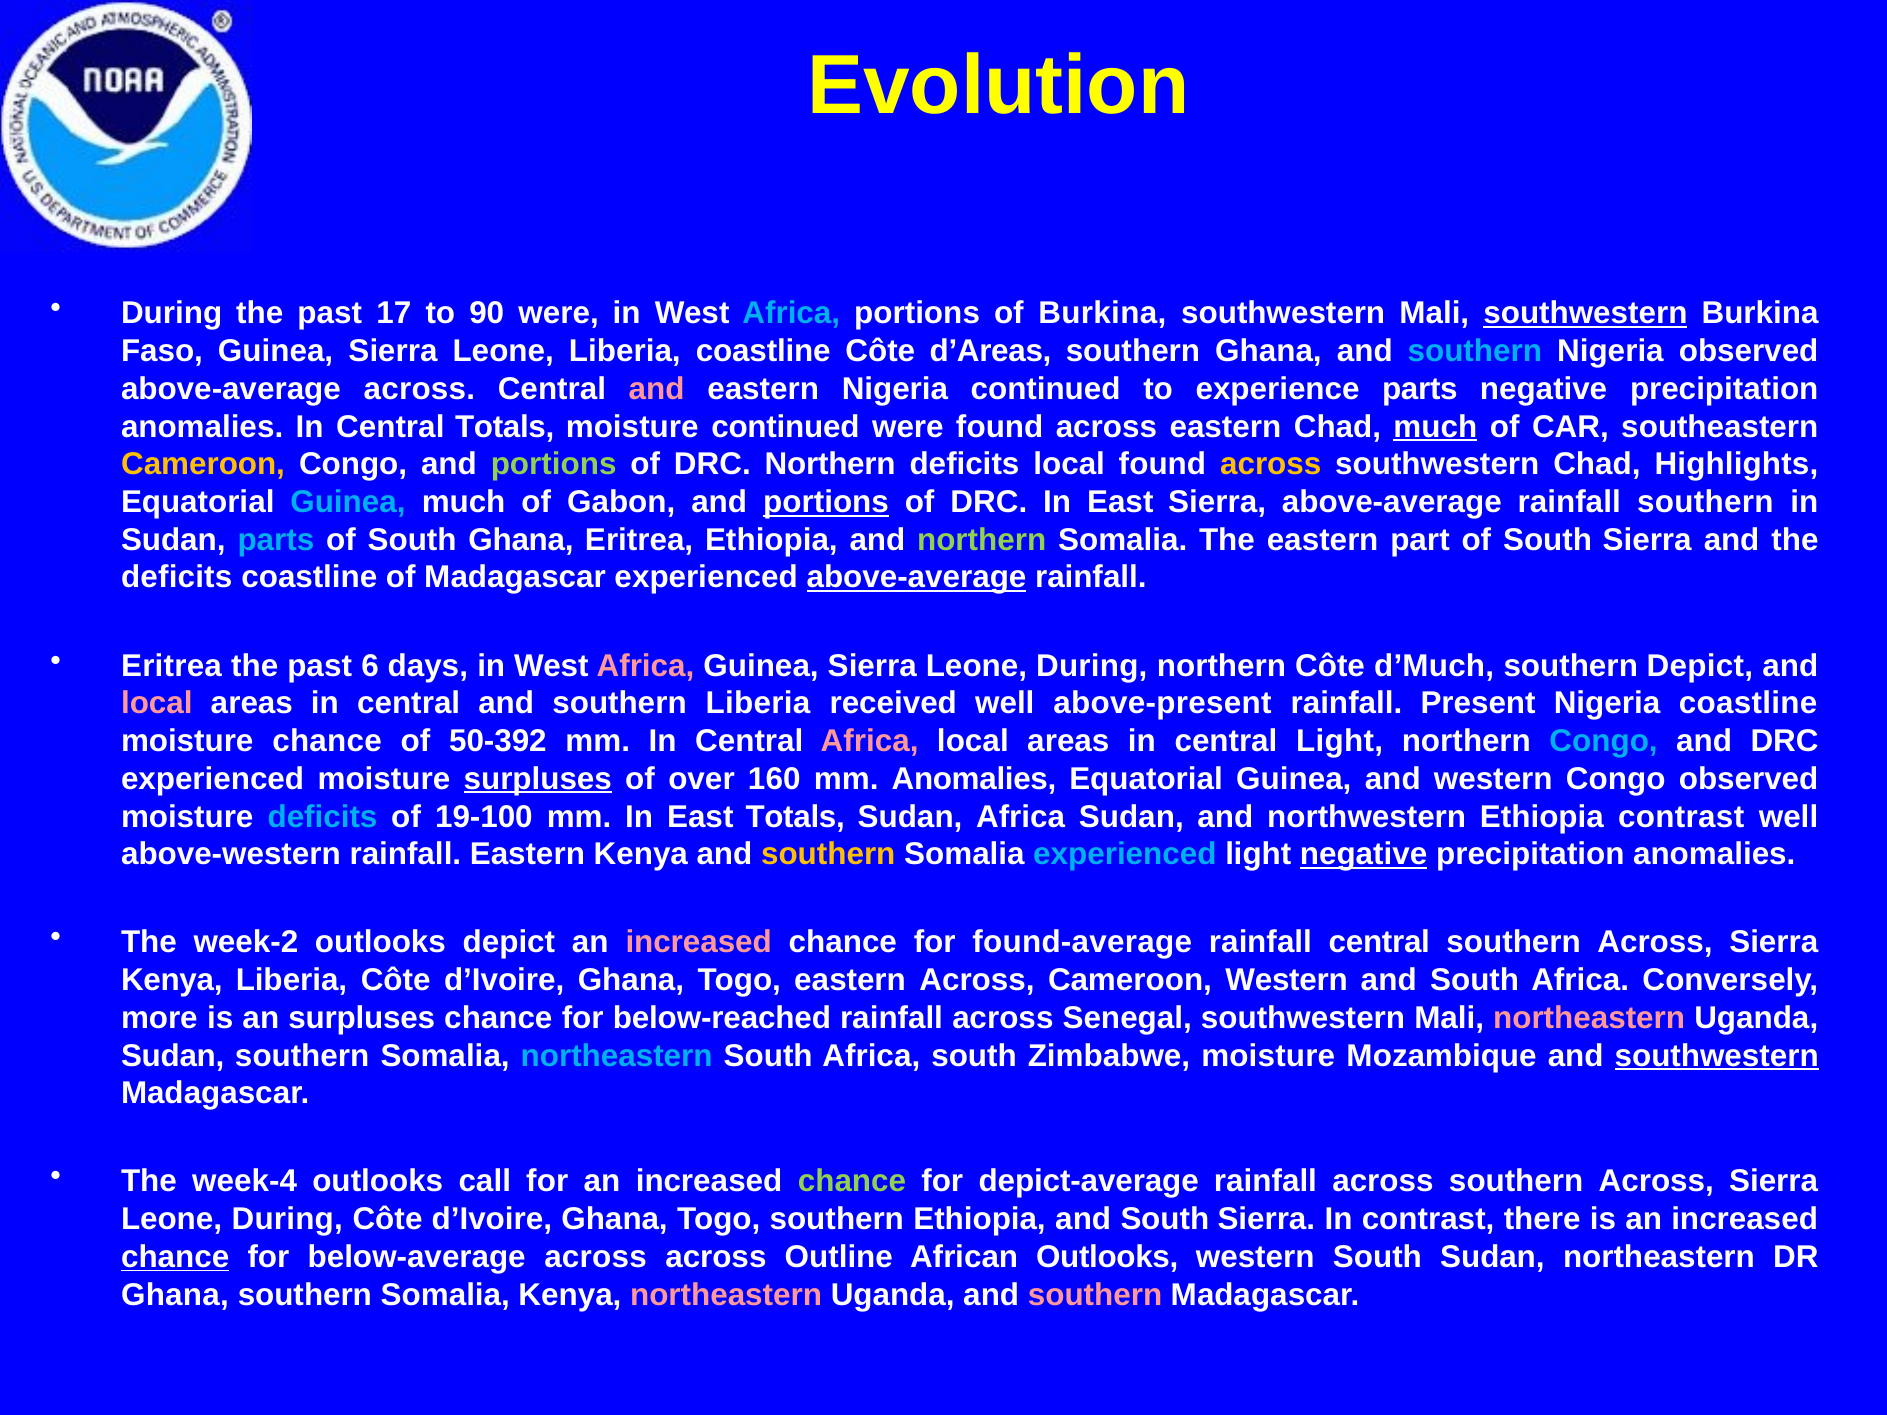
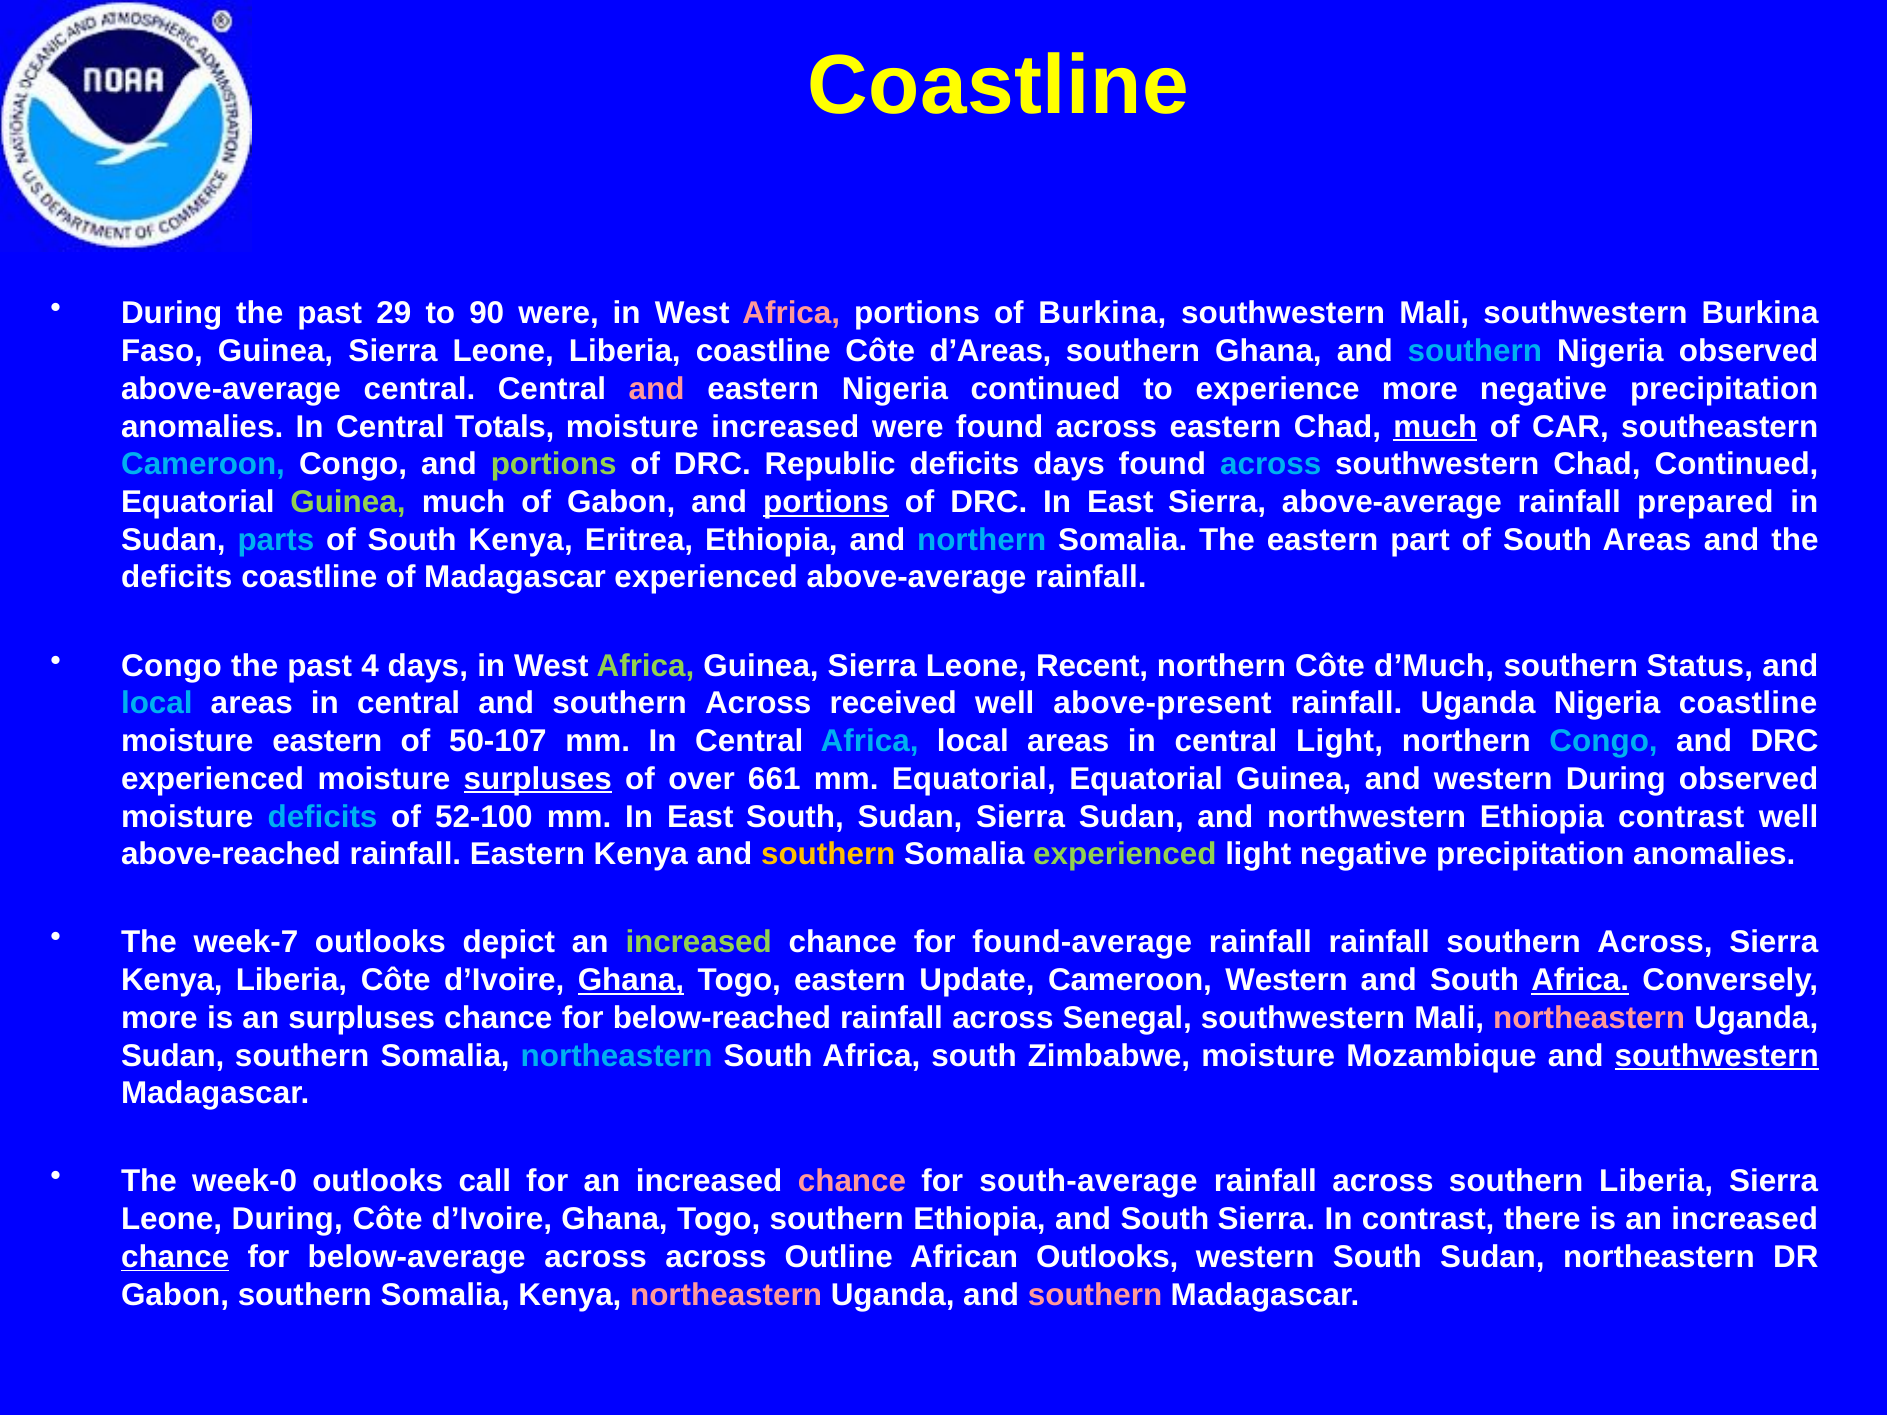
Evolution: Evolution -> Coastline (998, 86)
17: 17 -> 29 (394, 314)
Africa colour: light blue -> pink (791, 314)
southwestern underline: present -> none (1585, 314)
above-average across: across -> central (419, 389)
experience parts: parts -> more (1420, 389)
moisture continued: continued -> increased (785, 427)
Cameroon colour: yellow -> light blue (203, 465)
DRC Northern: Northern -> Republic (830, 465)
deficits local: local -> days (1069, 465)
across colour: yellow -> light blue (1271, 465)
Chad Highlights: Highlights -> Continued (1736, 465)
Guinea colour: light blue -> light green (348, 502)
rainfall southern: southern -> prepared (1705, 502)
South Ghana: Ghana -> Kenya (521, 540)
northern colour: light green -> light blue (982, 540)
of South Sierra: Sierra -> Areas (1647, 540)
above-average underline: present -> none (917, 578)
Eritrea: Eritrea -> Congo (171, 666)
6: 6 -> 4 (370, 666)
Africa colour: pink -> light green (645, 666)
Guinea Sierra Leone During: During -> Recent (1092, 666)
southern Depict: Depict -> Status (1700, 666)
local colour: pink -> light blue (157, 704)
and southern Liberia: Liberia -> Across (758, 704)
rainfall Present: Present -> Uganda (1478, 704)
moisture chance: chance -> eastern (327, 741)
50-392: 50-392 -> 50-107 (498, 741)
Africa colour: pink -> light blue (870, 741)
160: 160 -> 661 (774, 779)
mm Anomalies: Anomalies -> Equatorial (974, 779)
western Congo: Congo -> During (1616, 779)
19-100: 19-100 -> 52-100 (484, 817)
East Totals: Totals -> South (795, 817)
Sudan Africa: Africa -> Sierra (1021, 817)
above-western: above-western -> above-reached (231, 855)
experienced colour: light blue -> light green (1125, 855)
negative underline: present -> none (1364, 855)
week-2: week-2 -> week-7 (246, 943)
increased colour: pink -> light green (699, 943)
rainfall central: central -> rainfall (1379, 943)
Ghana underline: none -> present (631, 980)
eastern Across: Across -> Update (977, 980)
Africa underline: none -> present (1580, 980)
week-4: week-4 -> week-0 (245, 1182)
chance colour: light green -> pink (852, 1182)
depict-average: depict-average -> south-average (1088, 1182)
across southern Across: Across -> Liberia (1656, 1182)
Ghana: Ghana -> Gabon (175, 1295)
